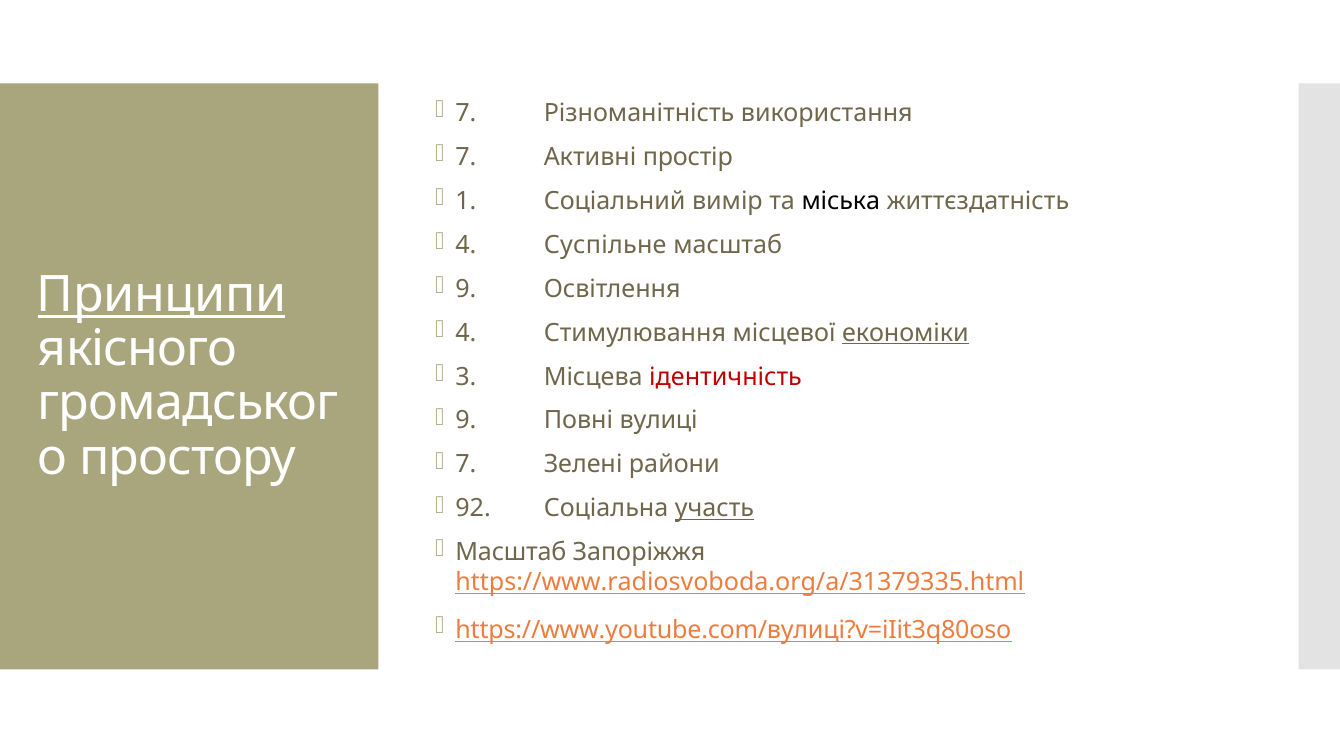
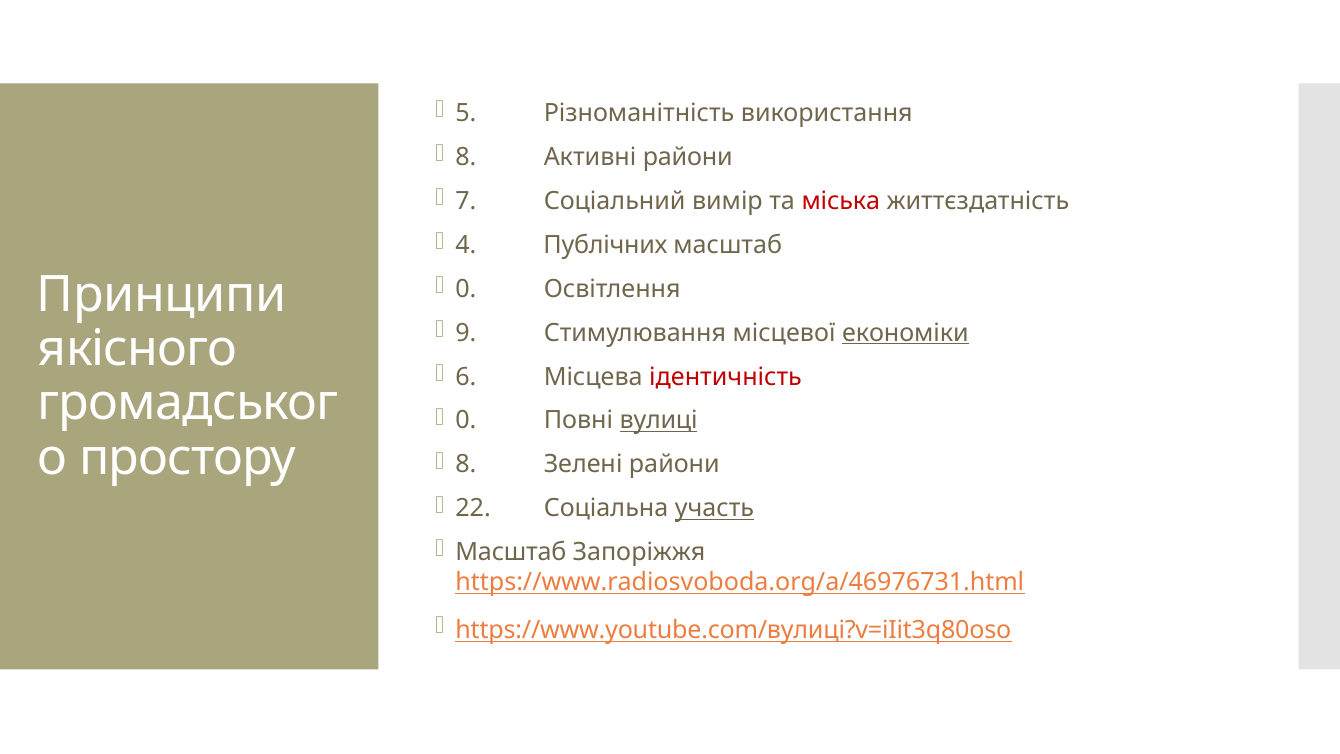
7: 7 -> 5 (466, 113)
7: 7 -> 8 (466, 157)
Активні простір: простір -> райони (688, 157)
1: 1 -> 7 (466, 201)
міська colour: black -> red (841, 201)
Суспільне: Суспільне -> Публічних (605, 245)
9: 9 -> 0 (466, 289)
Принципи underline: present -> none (162, 295)
4: 4 -> 9 (466, 333)
3: 3 -> 6 (466, 377)
9: 9 -> 0 (466, 421)
вулиці underline: none -> present (659, 421)
7: 7 -> 8 (466, 464)
92: 92 -> 22 (473, 508)
https://www.radiosvoboda.org/a/31379335.html: https://www.radiosvoboda.org/a/31379335.html -> https://www.radiosvoboda.org/a/46976731.html (740, 582)
